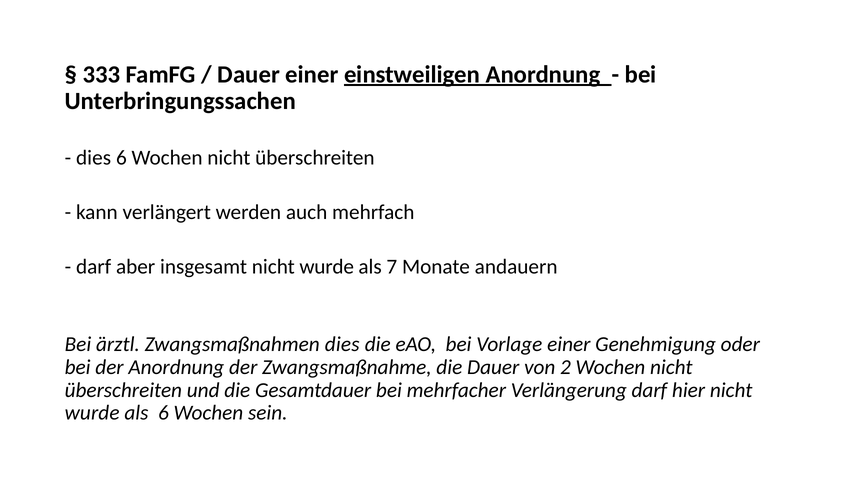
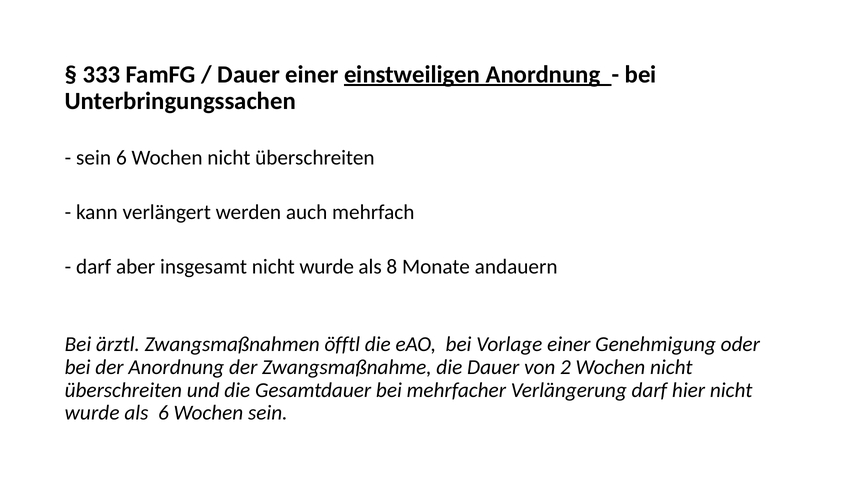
dies: dies -> sein (94, 158)
7: 7 -> 8 (392, 267)
Zwangsmaßnahmen dies: dies -> öfftl (342, 345)
